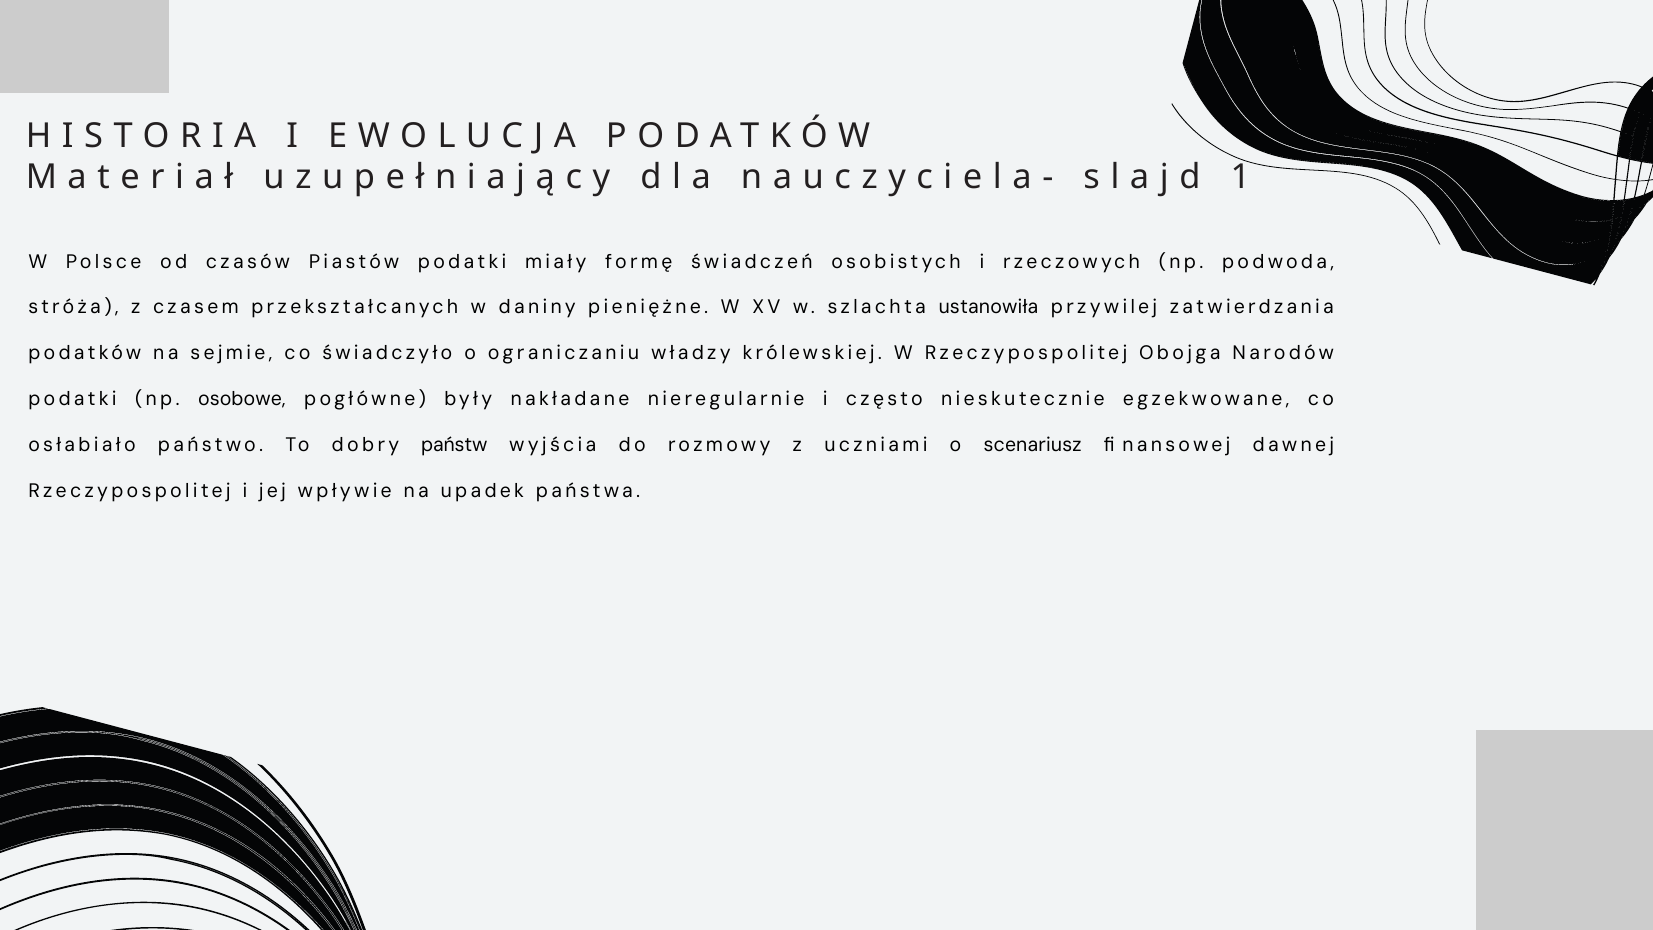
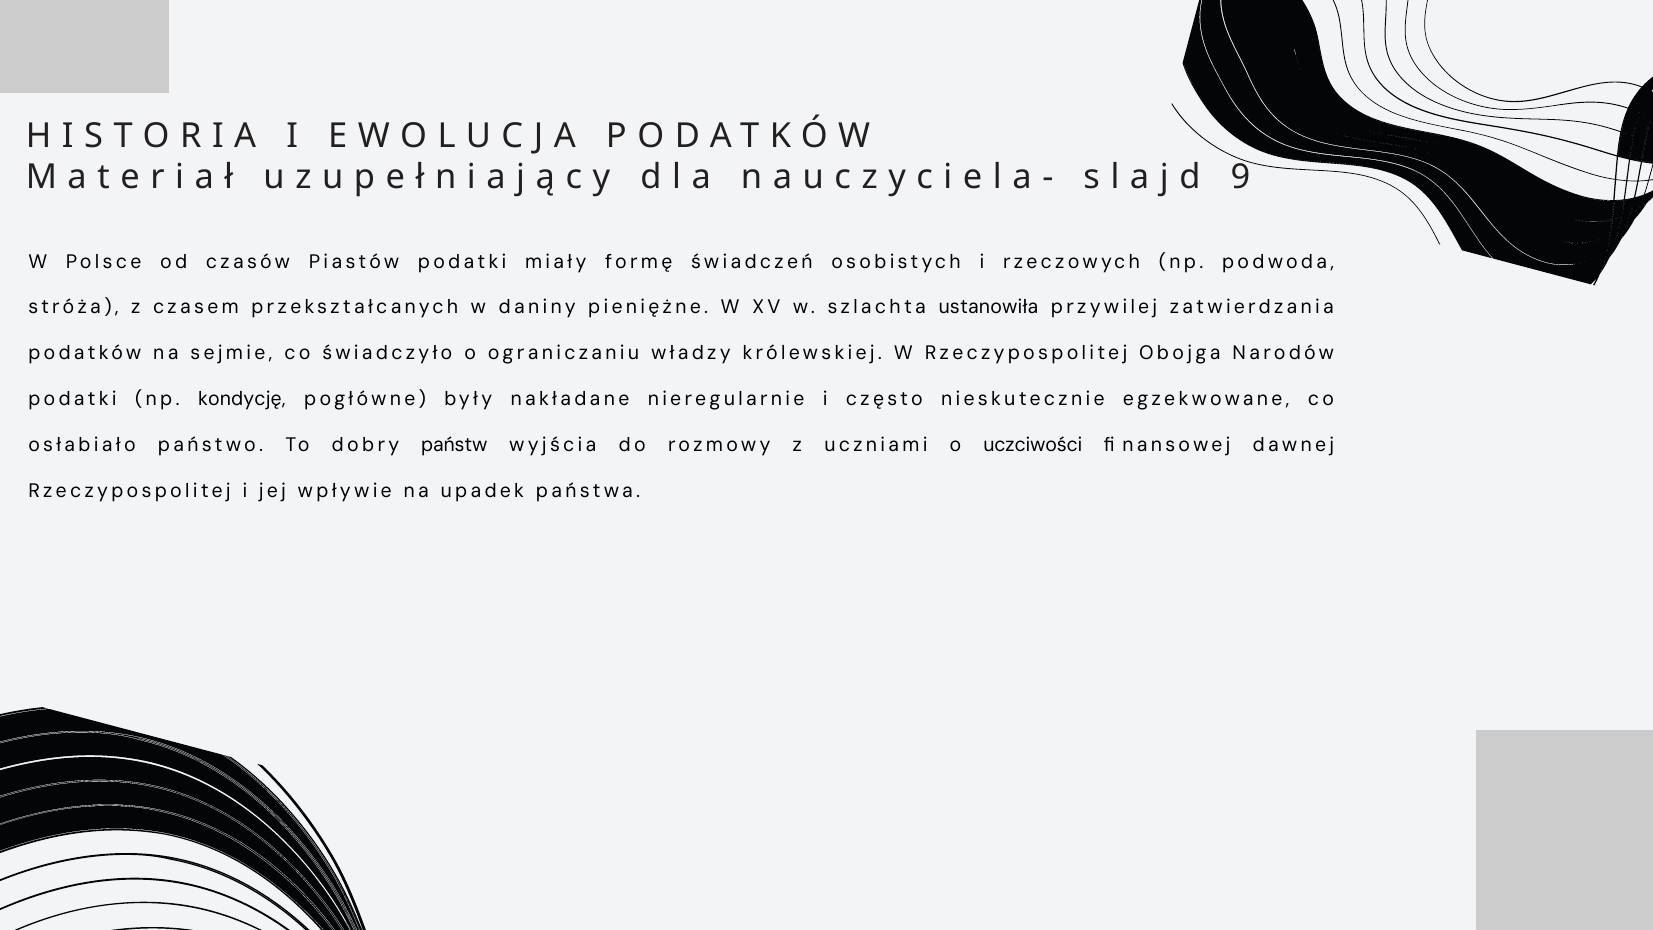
1: 1 -> 9 (1240, 177)
osobowe: osobowe -> kondycję (242, 399)
scenariusz: scenariusz -> uczciwości (1033, 445)
